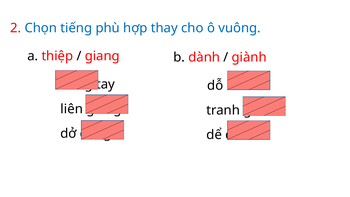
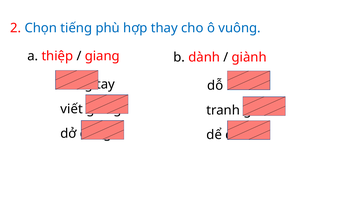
liên: liên -> viết (72, 109)
